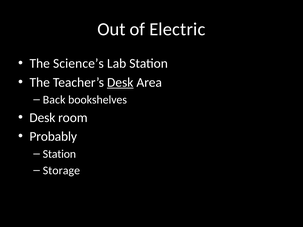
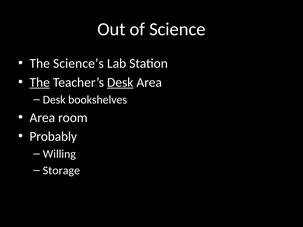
Electric: Electric -> Science (177, 29)
The underline: none -> present (40, 82)
Back: Back -> Desk (54, 100)
Desk: Desk -> Area (42, 118)
Station: Station -> Willing (59, 154)
